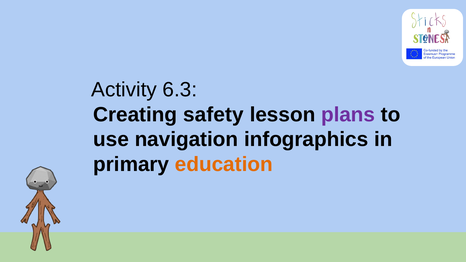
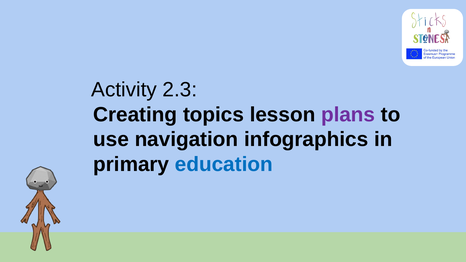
6.3: 6.3 -> 2.3 (180, 90)
safety: safety -> topics (213, 115)
education colour: orange -> blue (224, 164)
